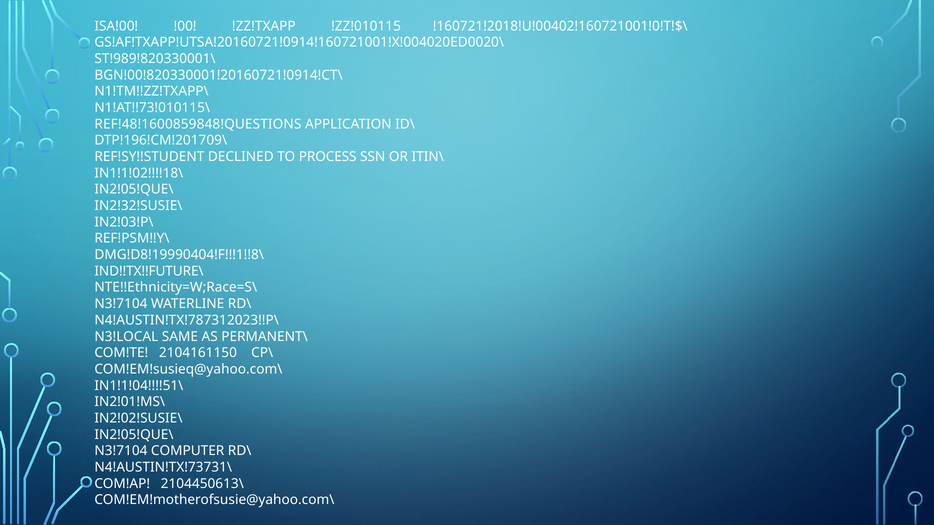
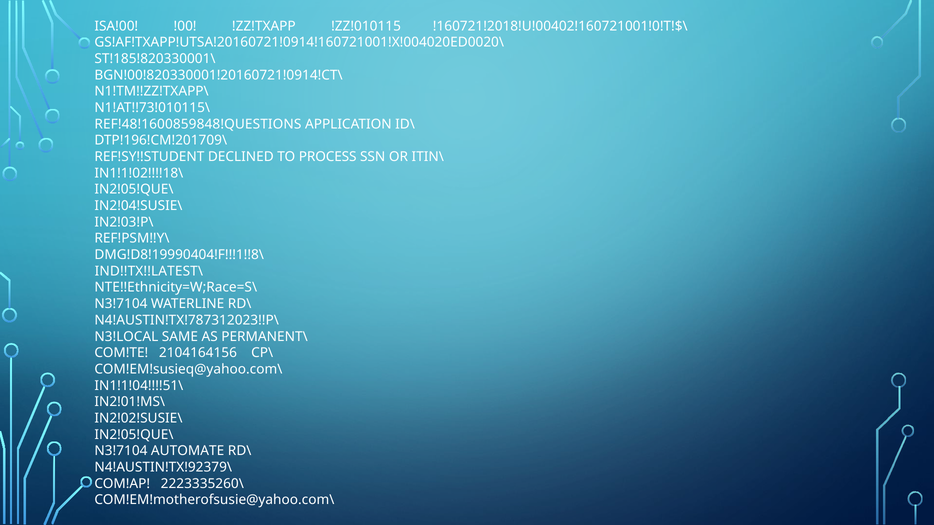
ST!989!820330001\: ST!989!820330001\ -> ST!185!820330001\ (155, 59)
IN2!32!SUSIE\: IN2!32!SUSIE\ -> IN2!04!SUSIE\ (138, 206)
IND!!TX!!FUTURE\: IND!!TX!!FUTURE\ -> IND!!TX!!LATEST\ (149, 271)
2104161150: 2104161150 -> 2104164156 (198, 353)
COMPUTER: COMPUTER -> AUTOMATE (188, 451)
N4!AUSTIN!TX!73731\: N4!AUSTIN!TX!73731\ -> N4!AUSTIN!TX!92379\ (163, 468)
2104450613\: 2104450613\ -> 2223335260\ (202, 484)
